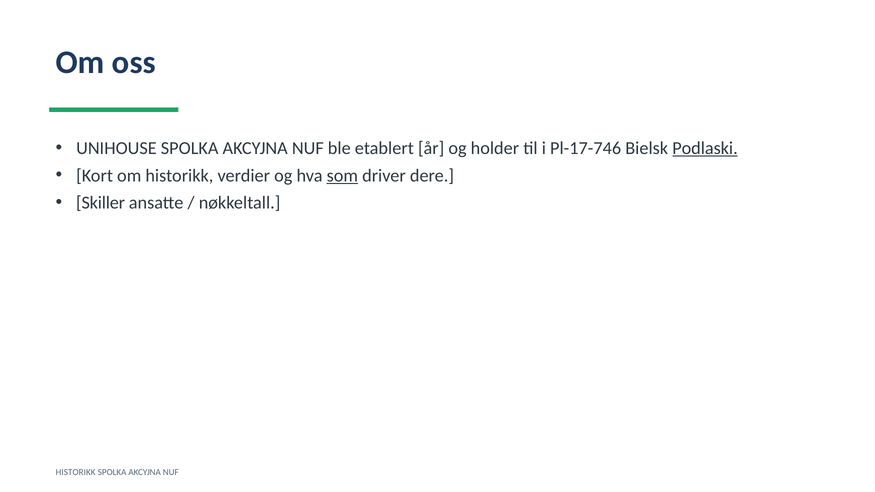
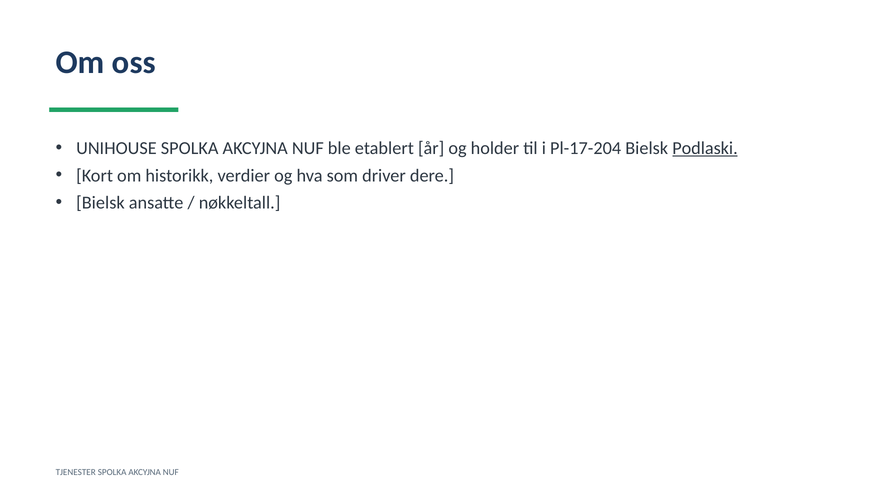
Pl-17-746: Pl-17-746 -> Pl-17-204 (586, 148)
som underline: present -> none (342, 176)
Skiller: Skiller -> Bielsk (100, 203)
HISTORIKK: HISTORIKK -> TJENESTER (76, 472)
